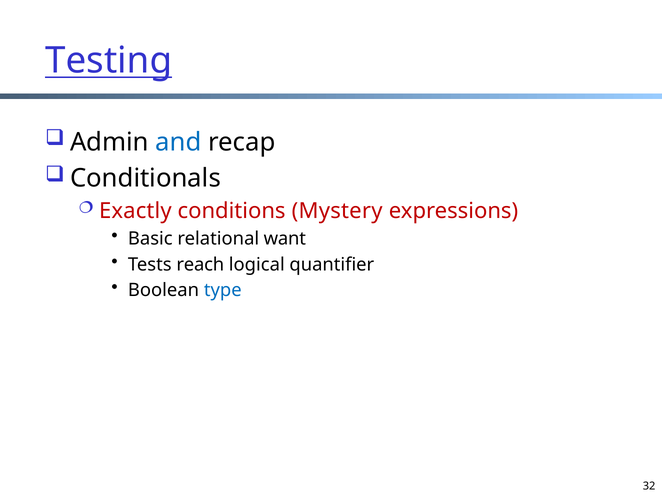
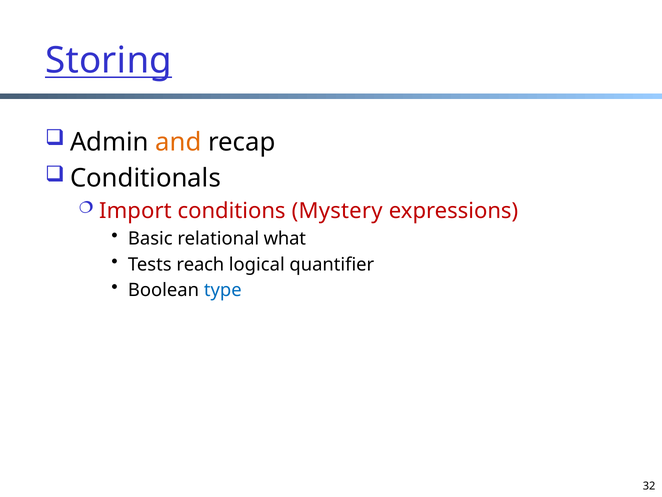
Testing: Testing -> Storing (109, 60)
and colour: blue -> orange (179, 142)
Exactly: Exactly -> Import (135, 211)
want: want -> what (285, 239)
